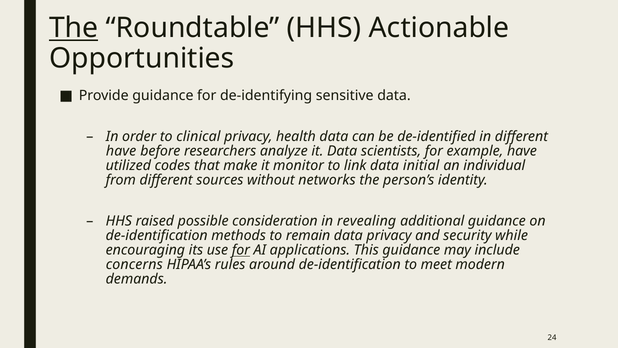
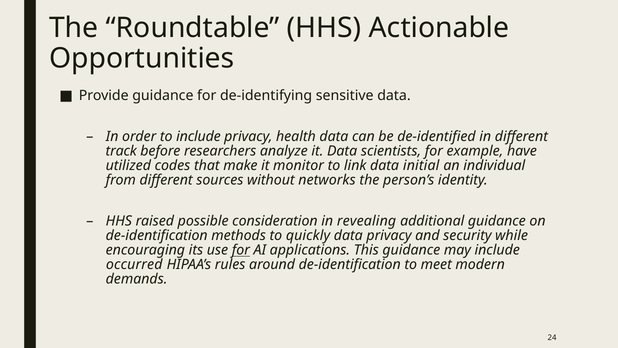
The underline: present -> none (74, 28)
to clinical: clinical -> include (199, 137)
have: have -> track (121, 151)
remain: remain -> quickly (308, 235)
concerns: concerns -> occurred (134, 264)
